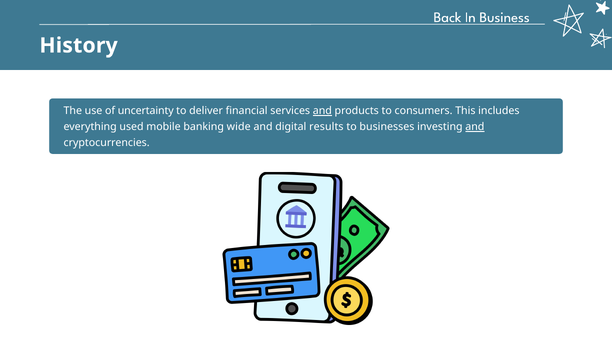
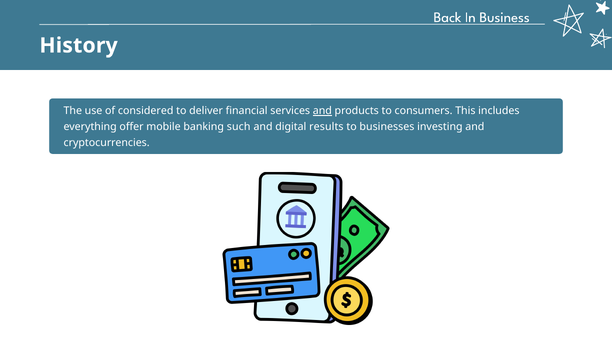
uncertainty: uncertainty -> considered (146, 111)
used: used -> offer (132, 127)
wide: wide -> such (239, 127)
and underline: present -> none (475, 127)
